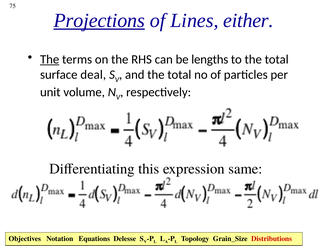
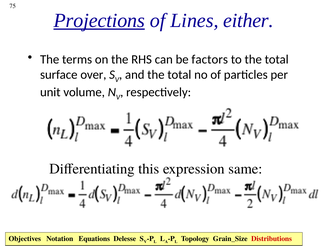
The underline: present -> none (50, 59)
lengths: lengths -> factors (210, 59)
deal: deal -> over (93, 74)
